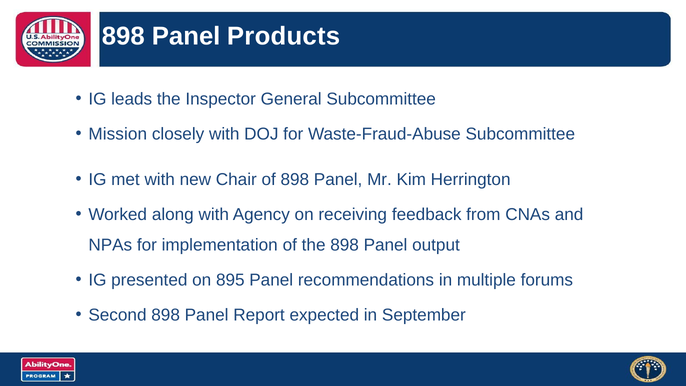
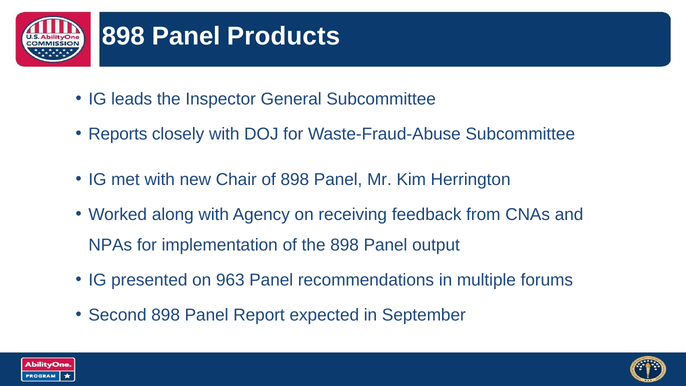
Mission: Mission -> Reports (118, 134)
895: 895 -> 963 (230, 280)
